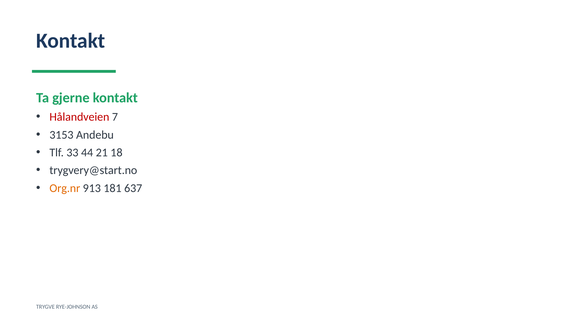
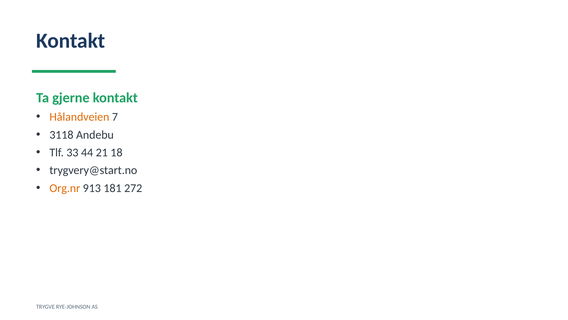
Hålandveien colour: red -> orange (79, 117)
3153: 3153 -> 3118 (61, 135)
637: 637 -> 272 (133, 188)
